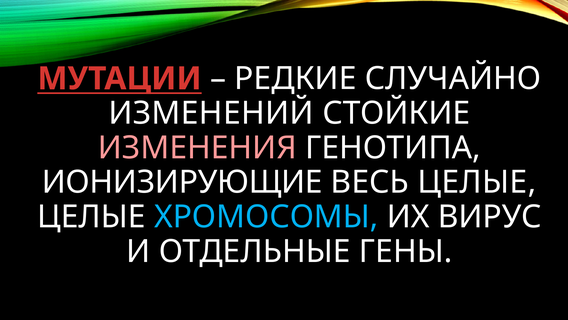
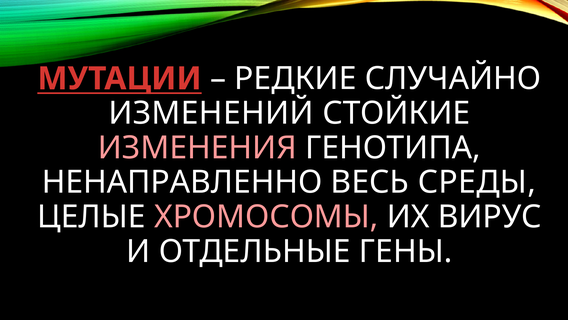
ИОНИЗИРУЮЩИЕ: ИОНИЗИРУЮЩИЕ -> НЕНАПРАВЛЕННО (182, 182)
ВЕСЬ ЦЕЛЫЕ: ЦЕЛЫЕ -> СРЕДЫ (477, 182)
ХРОМОСОМЫ colour: light blue -> pink (266, 217)
